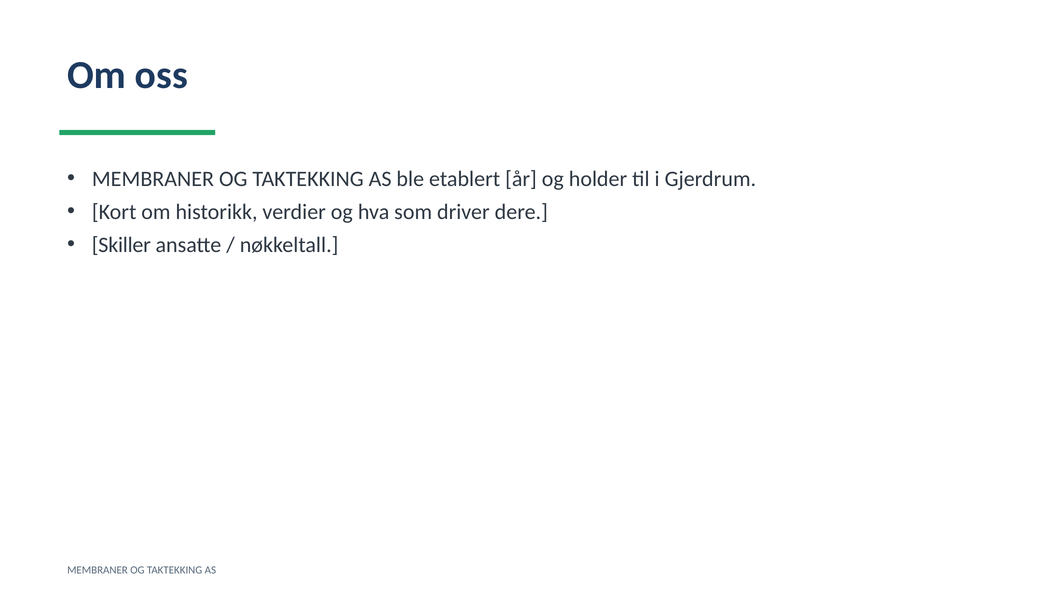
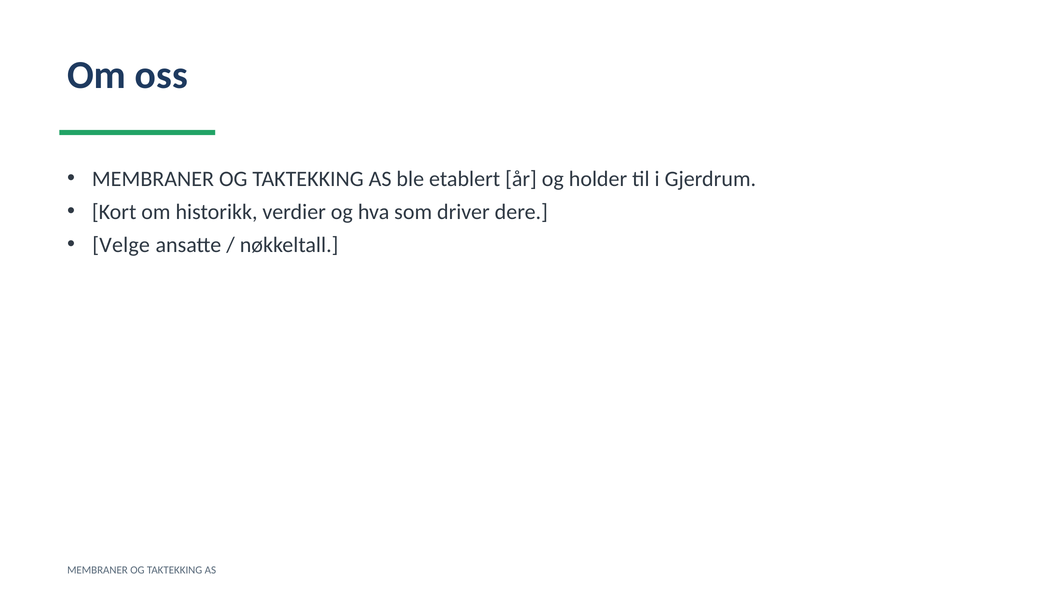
Skiller: Skiller -> Velge (121, 245)
